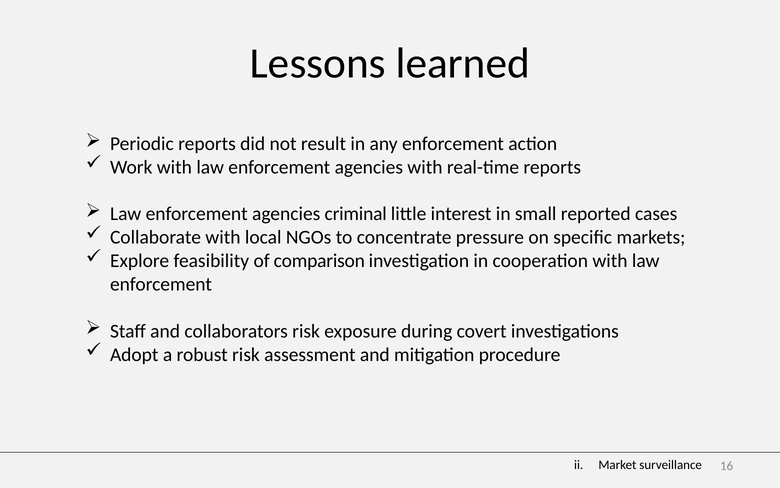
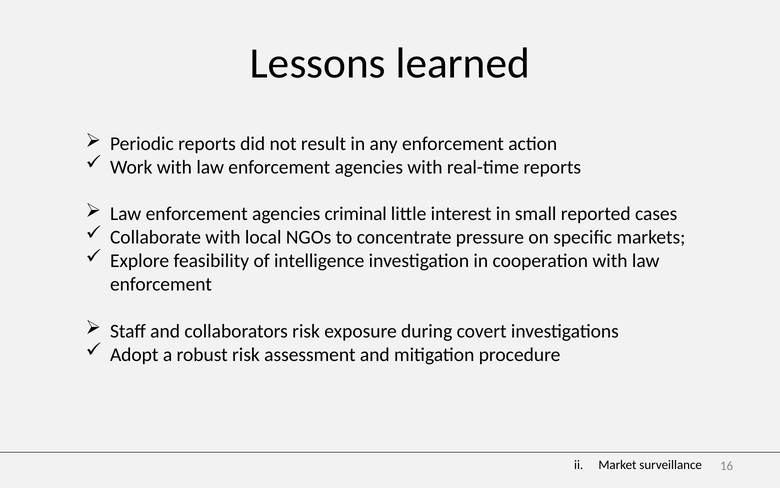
comparison: comparison -> intelligence (319, 261)
